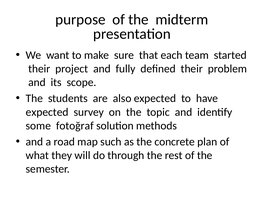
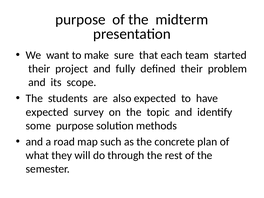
some fotoğraf: fotoğraf -> purpose (75, 126)
